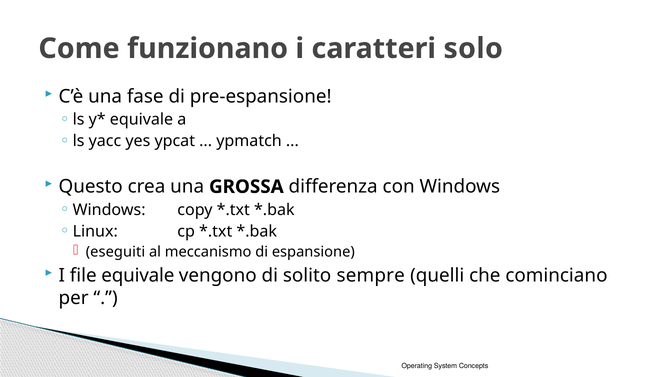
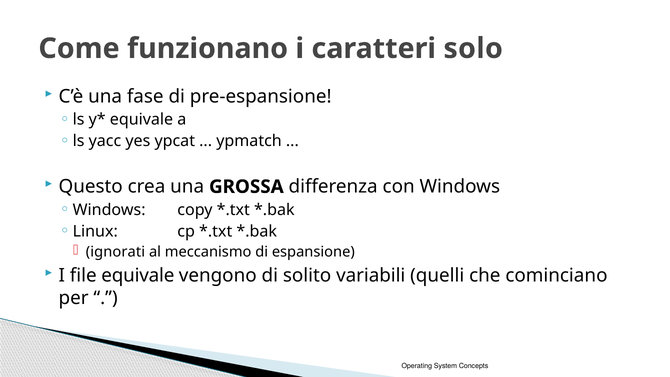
eseguiti: eseguiti -> ignorati (115, 252)
sempre: sempre -> variabili (371, 275)
